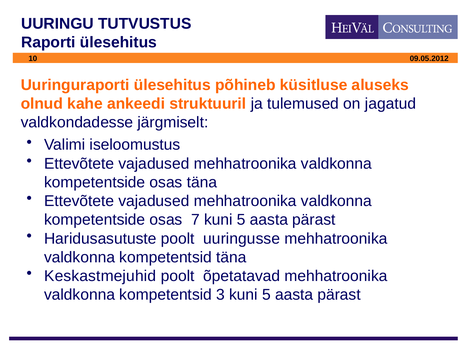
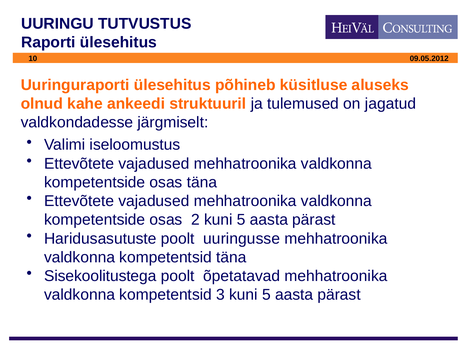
7: 7 -> 2 (195, 220)
Keskastmejuhid: Keskastmejuhid -> Sisekoolitustega (100, 276)
